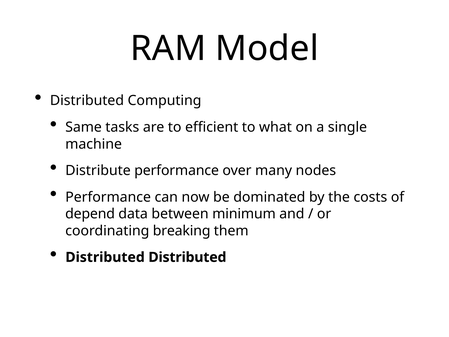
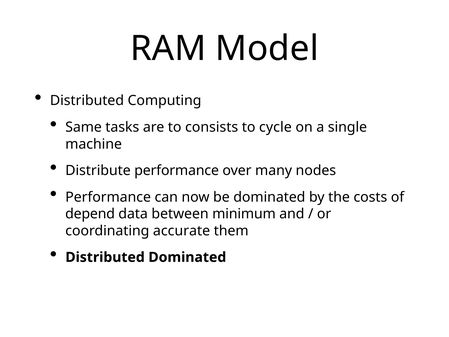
efficient: efficient -> consists (212, 127)
what: what -> cycle (275, 127)
breaking: breaking -> accurate (182, 231)
Distributed Distributed: Distributed -> Dominated (187, 257)
